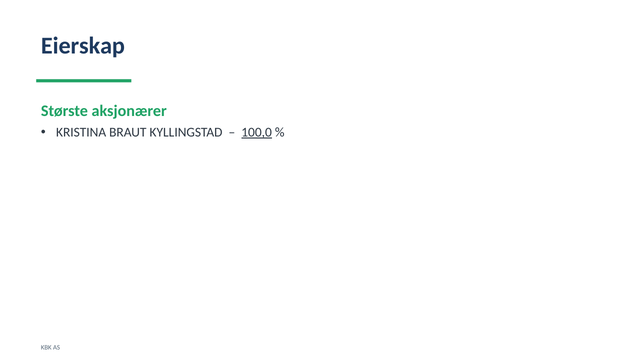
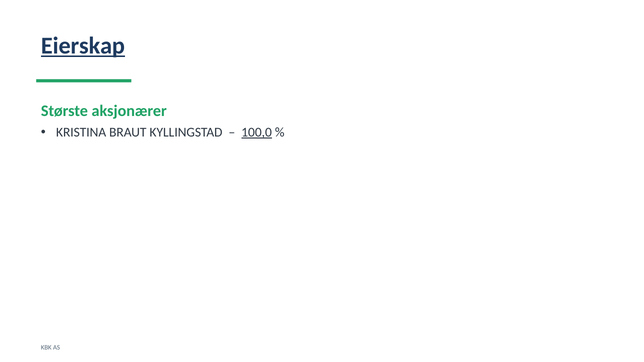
Eierskap underline: none -> present (83, 46)
